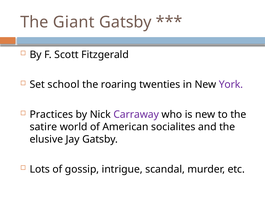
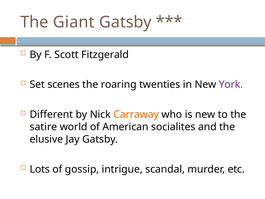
school: school -> scenes (64, 84)
Practices: Practices -> Different (51, 114)
Carraway colour: purple -> orange (136, 114)
